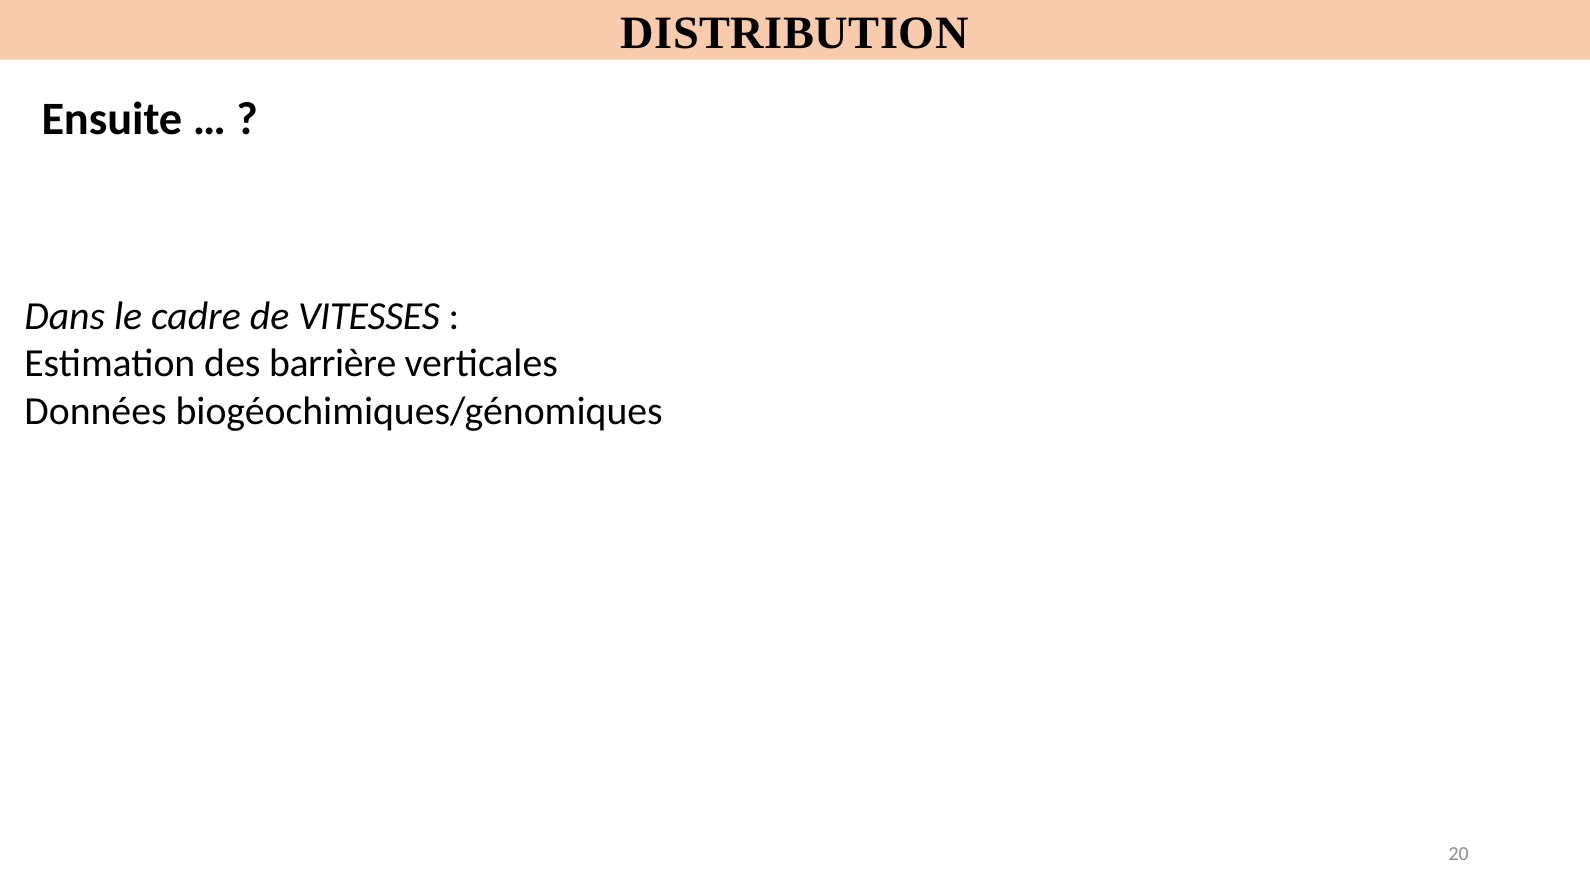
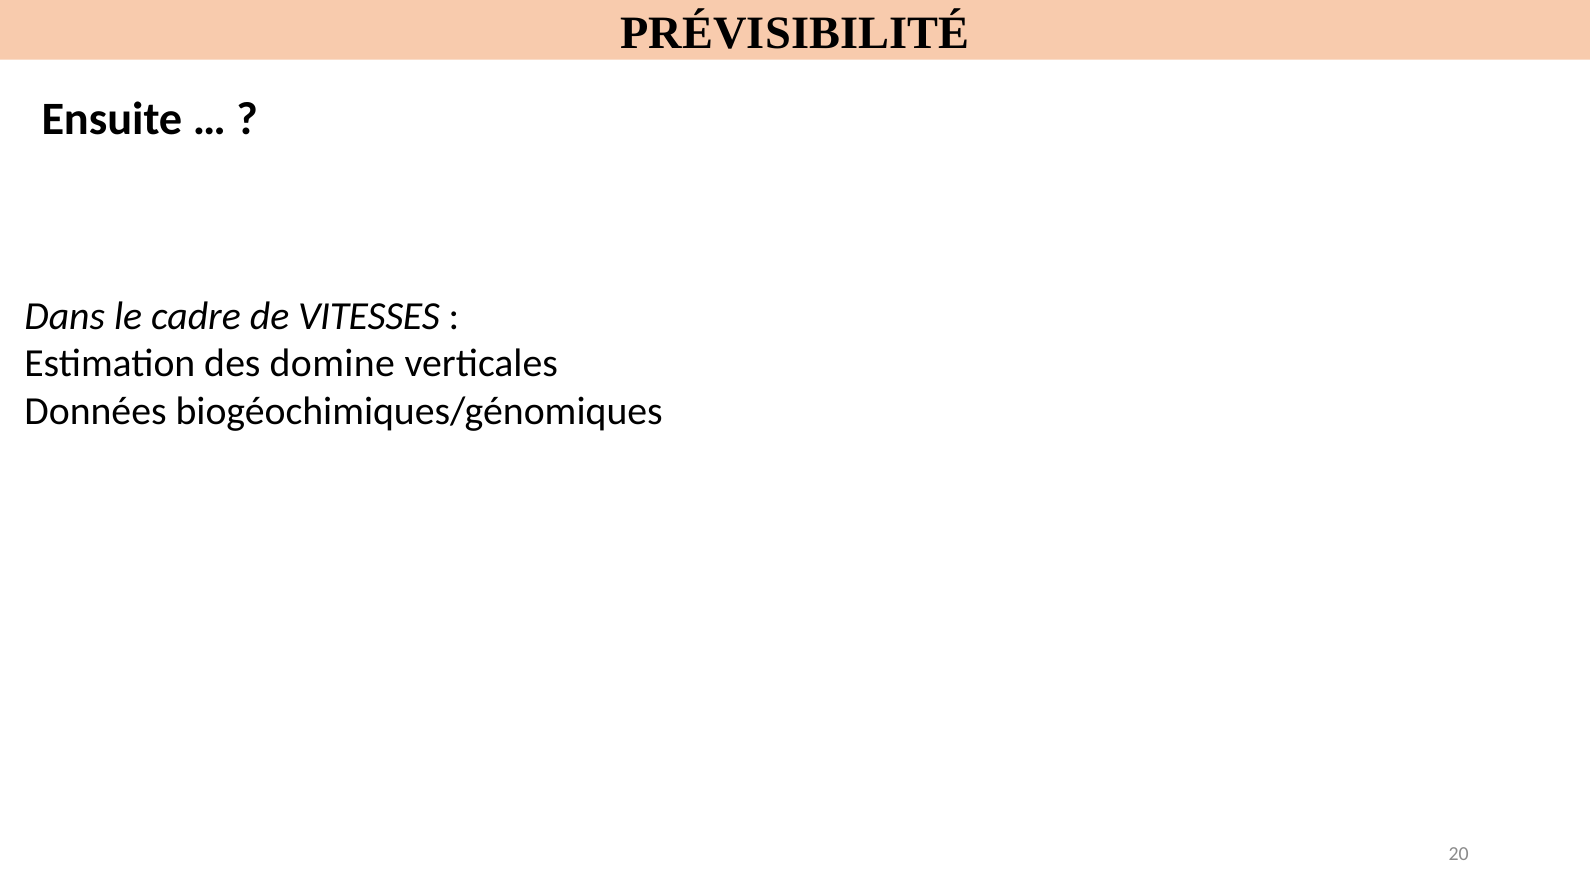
DISTRIBUTION: DISTRIBUTION -> PRÉVISIBILITÉ (795, 33)
barrière: barrière -> domine (332, 364)
